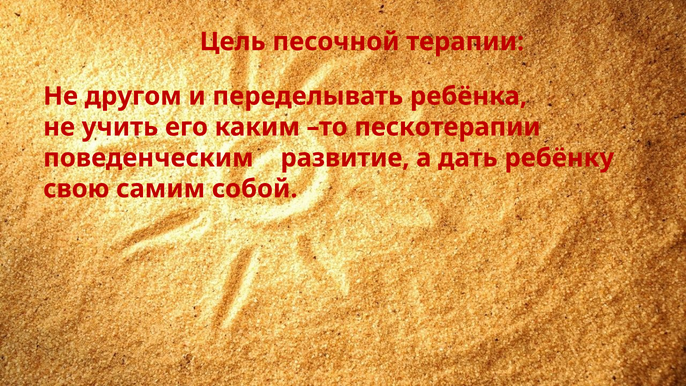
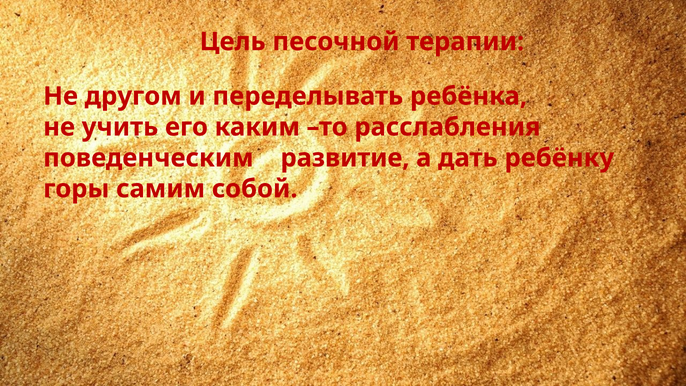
пескотерапии: пескотерапии -> расслабления (447, 127)
свою: свою -> горы (76, 189)
